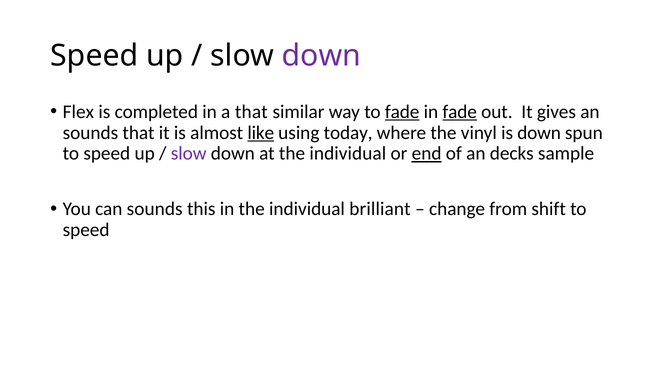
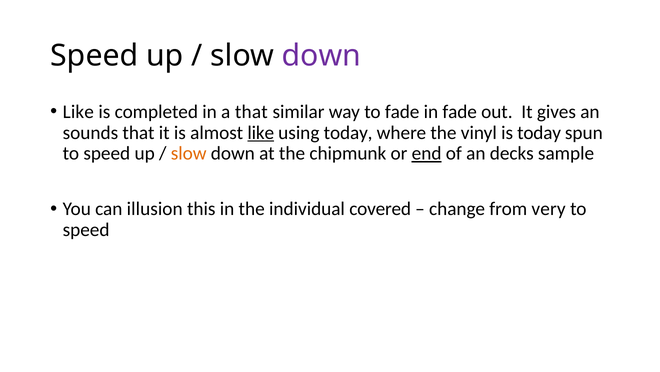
Flex: Flex -> Like (78, 112)
fade underline: present -> none (402, 112)
fade underline: present -> none (460, 112)
is down: down -> today (539, 132)
slow colour: purple -> orange (189, 153)
at the individual: individual -> chipmunk (348, 153)
can sounds: sounds -> illusion (155, 209)
brilliant: brilliant -> covered (380, 209)
shift: shift -> very (549, 209)
